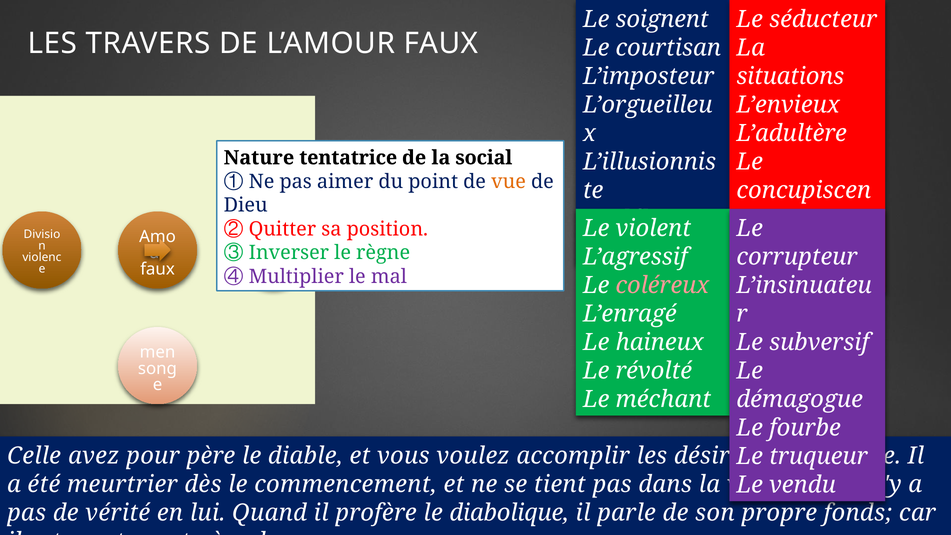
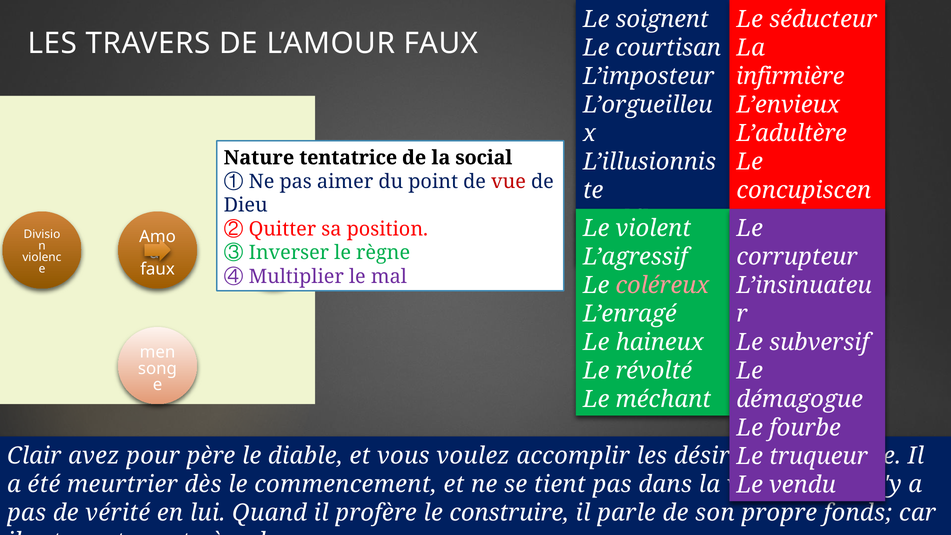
situations: situations -> infirmière (790, 76)
vue colour: orange -> red (509, 182)
Celle: Celle -> Clair (34, 456)
diabolique: diabolique -> construire (509, 513)
